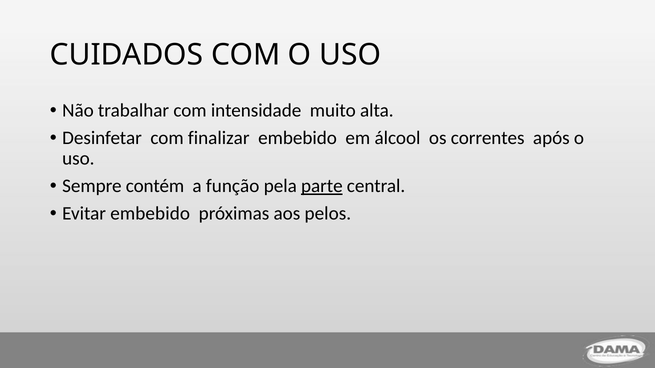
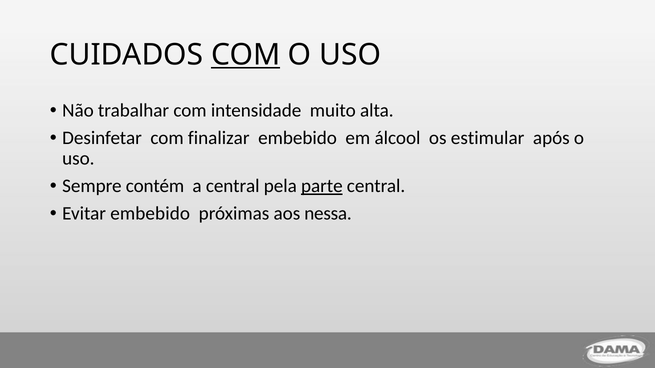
COM underline: none -> present (246, 55)
correntes: correntes -> estimular (488, 138)
a função: função -> central (233, 186)
pelos: pelos -> nessa (328, 214)
